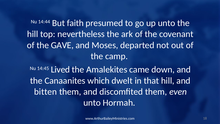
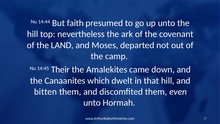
GAVE: GAVE -> LAND (62, 45)
Lived: Lived -> Their (60, 69)
